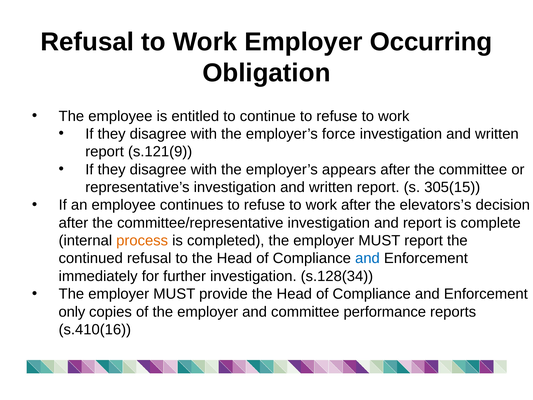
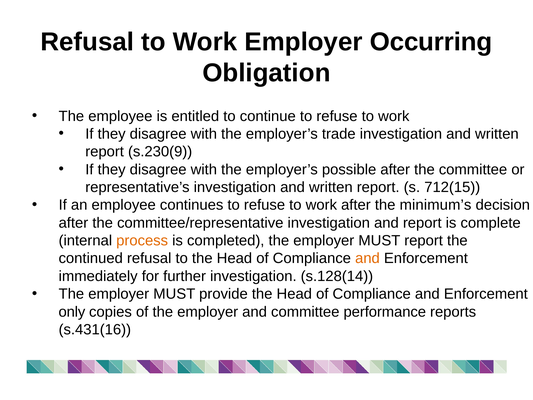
force: force -> trade (339, 134)
s.121(9: s.121(9 -> s.230(9 (160, 152)
appears: appears -> possible (349, 169)
305(15: 305(15 -> 712(15 (452, 187)
elevators’s: elevators’s -> minimum’s (435, 205)
and colour: blue -> orange (367, 258)
s.128(34: s.128(34 -> s.128(14 (337, 276)
s.410(16: s.410(16 -> s.431(16 (95, 329)
